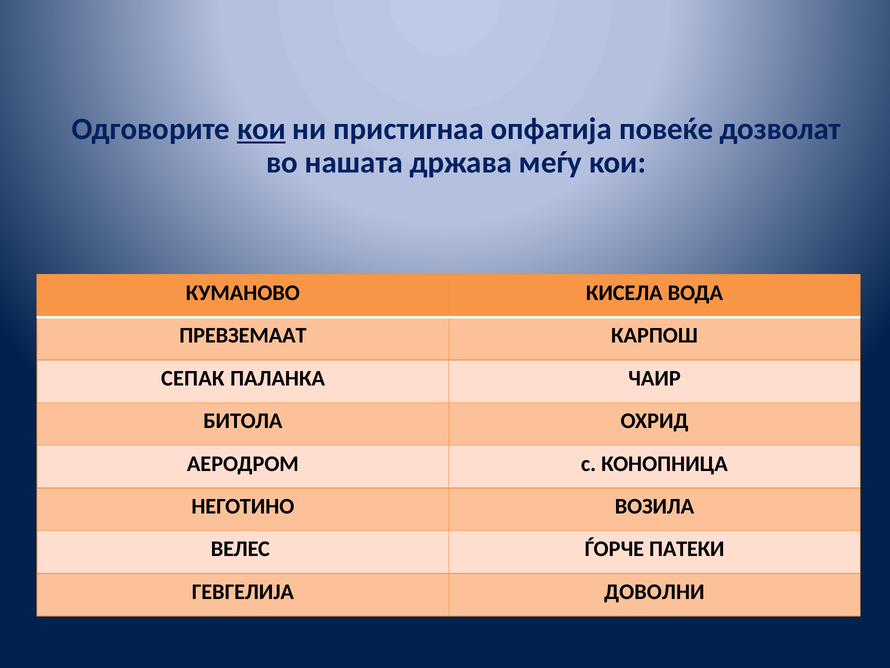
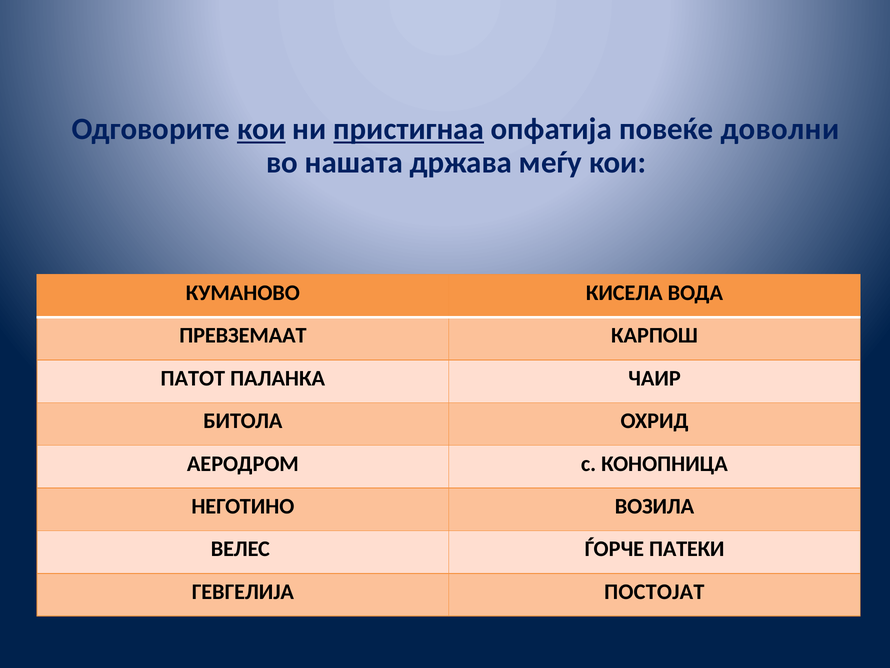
пристигнаа underline: none -> present (409, 129)
дозволат: дозволат -> доволни (780, 129)
СЕПАК: СЕПАК -> ПАТОТ (193, 378)
ДОВОЛНИ: ДОВОЛНИ -> ПОСТОЈАТ (654, 591)
